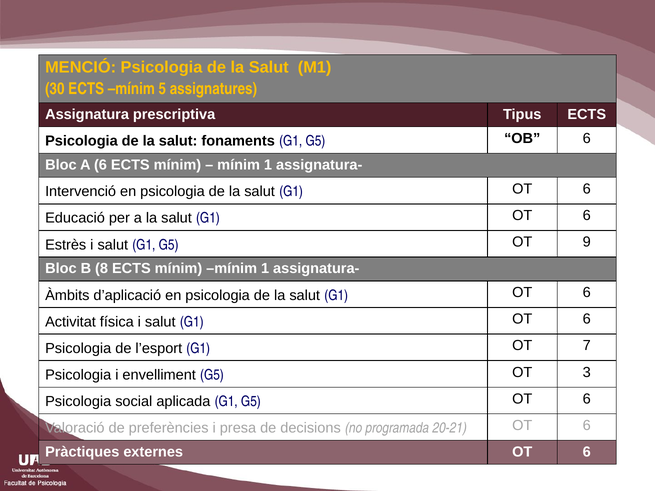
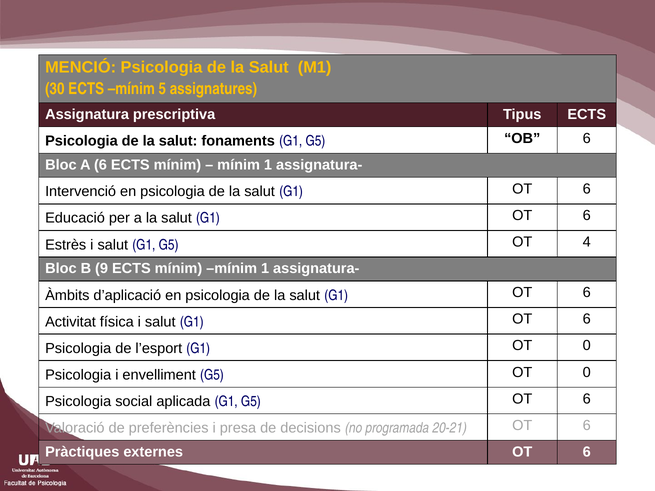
9: 9 -> 4 (587, 242)
8: 8 -> 9 (102, 269)
G1 OT 7: 7 -> 0 (587, 346)
G5 OT 3: 3 -> 0 (587, 372)
